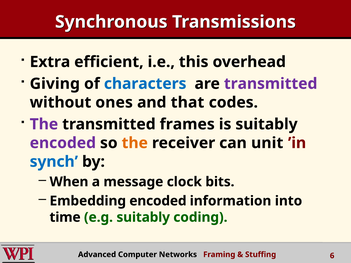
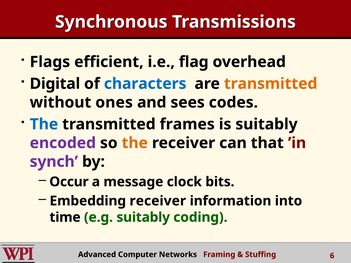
Extra: Extra -> Flags (50, 62)
this: this -> flag (194, 62)
Giving: Giving -> Digital (55, 84)
transmitted colour: purple -> orange (271, 84)
that: that -> sees (188, 103)
The colour: purple -> blue (44, 124)
unit: unit -> that (267, 143)
synch colour: blue -> purple (54, 162)
When: When -> Occur (69, 182)
Embedding encoded: encoded -> receiver (158, 201)
